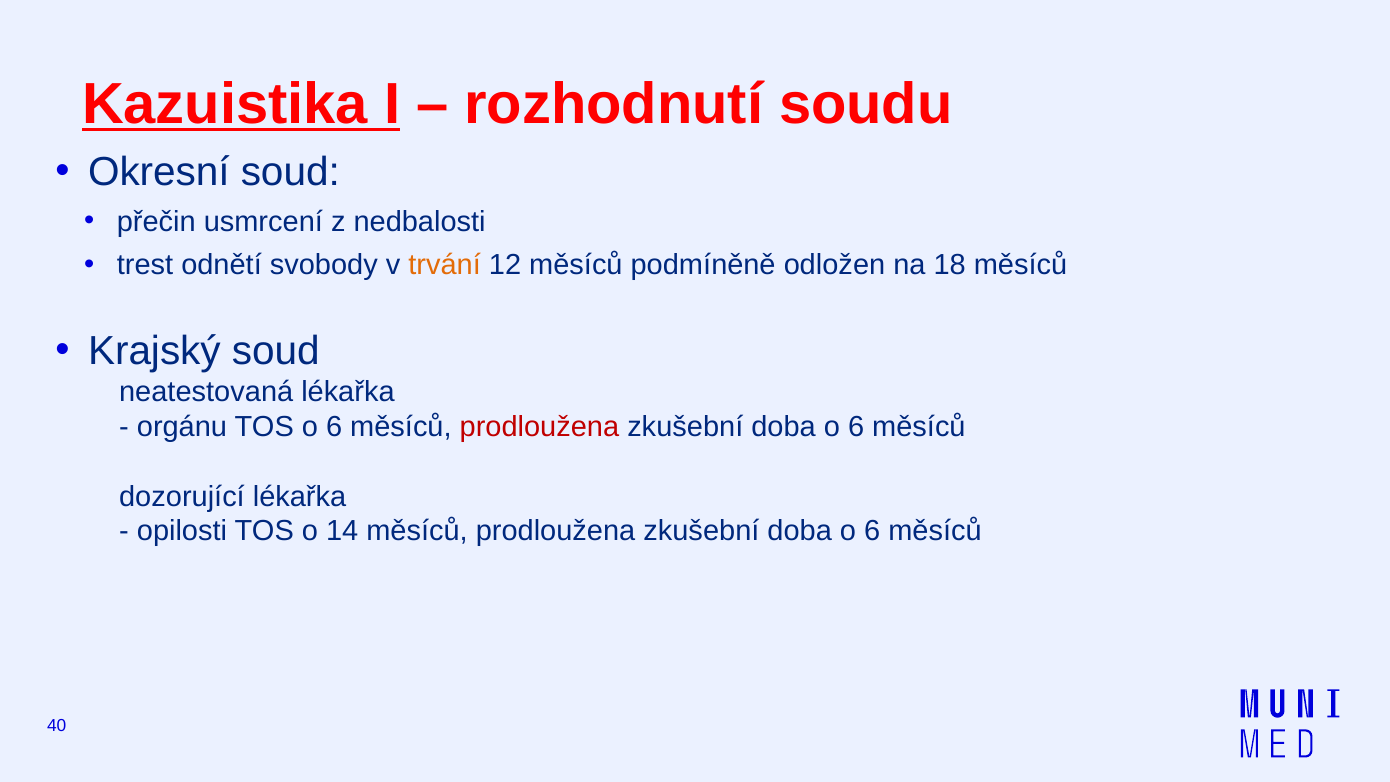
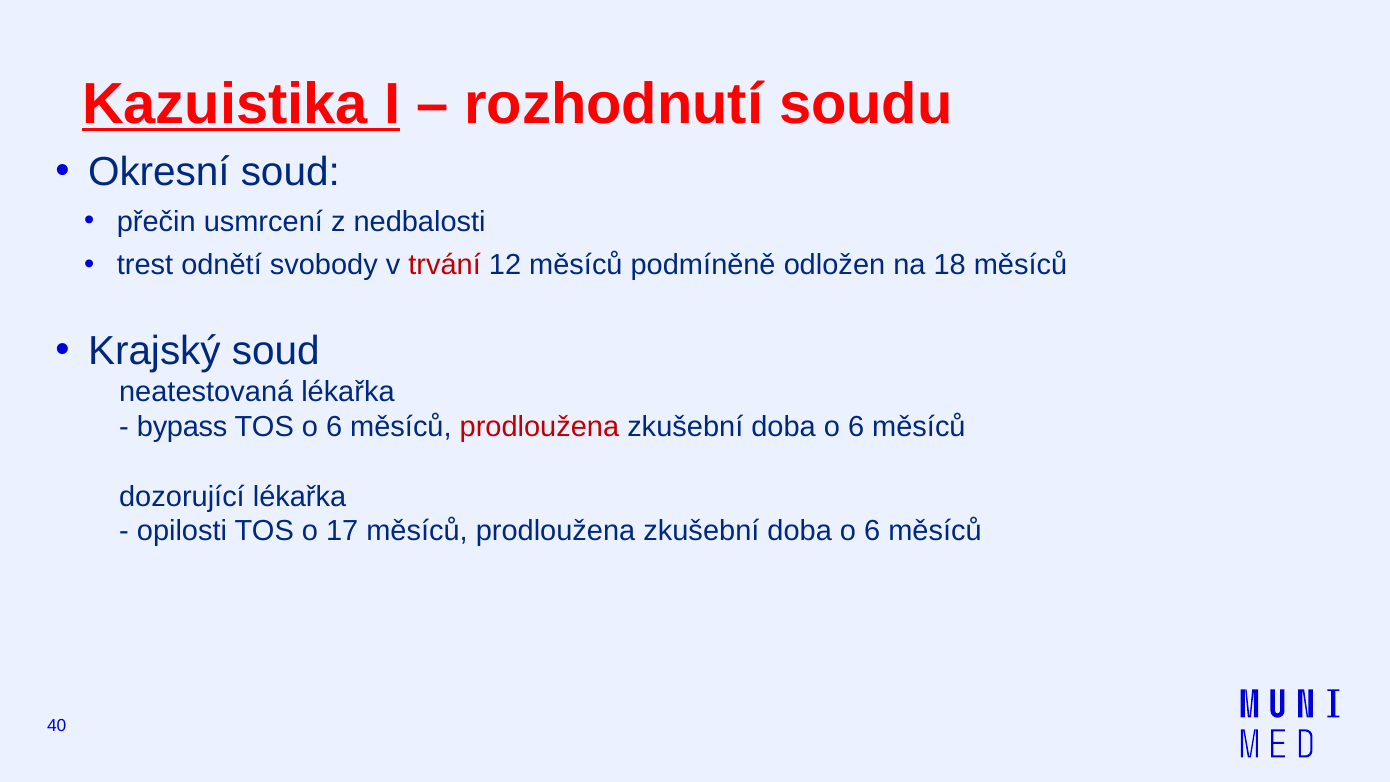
trvání colour: orange -> red (445, 265)
orgánu: orgánu -> bypass (182, 427)
14: 14 -> 17 (342, 531)
